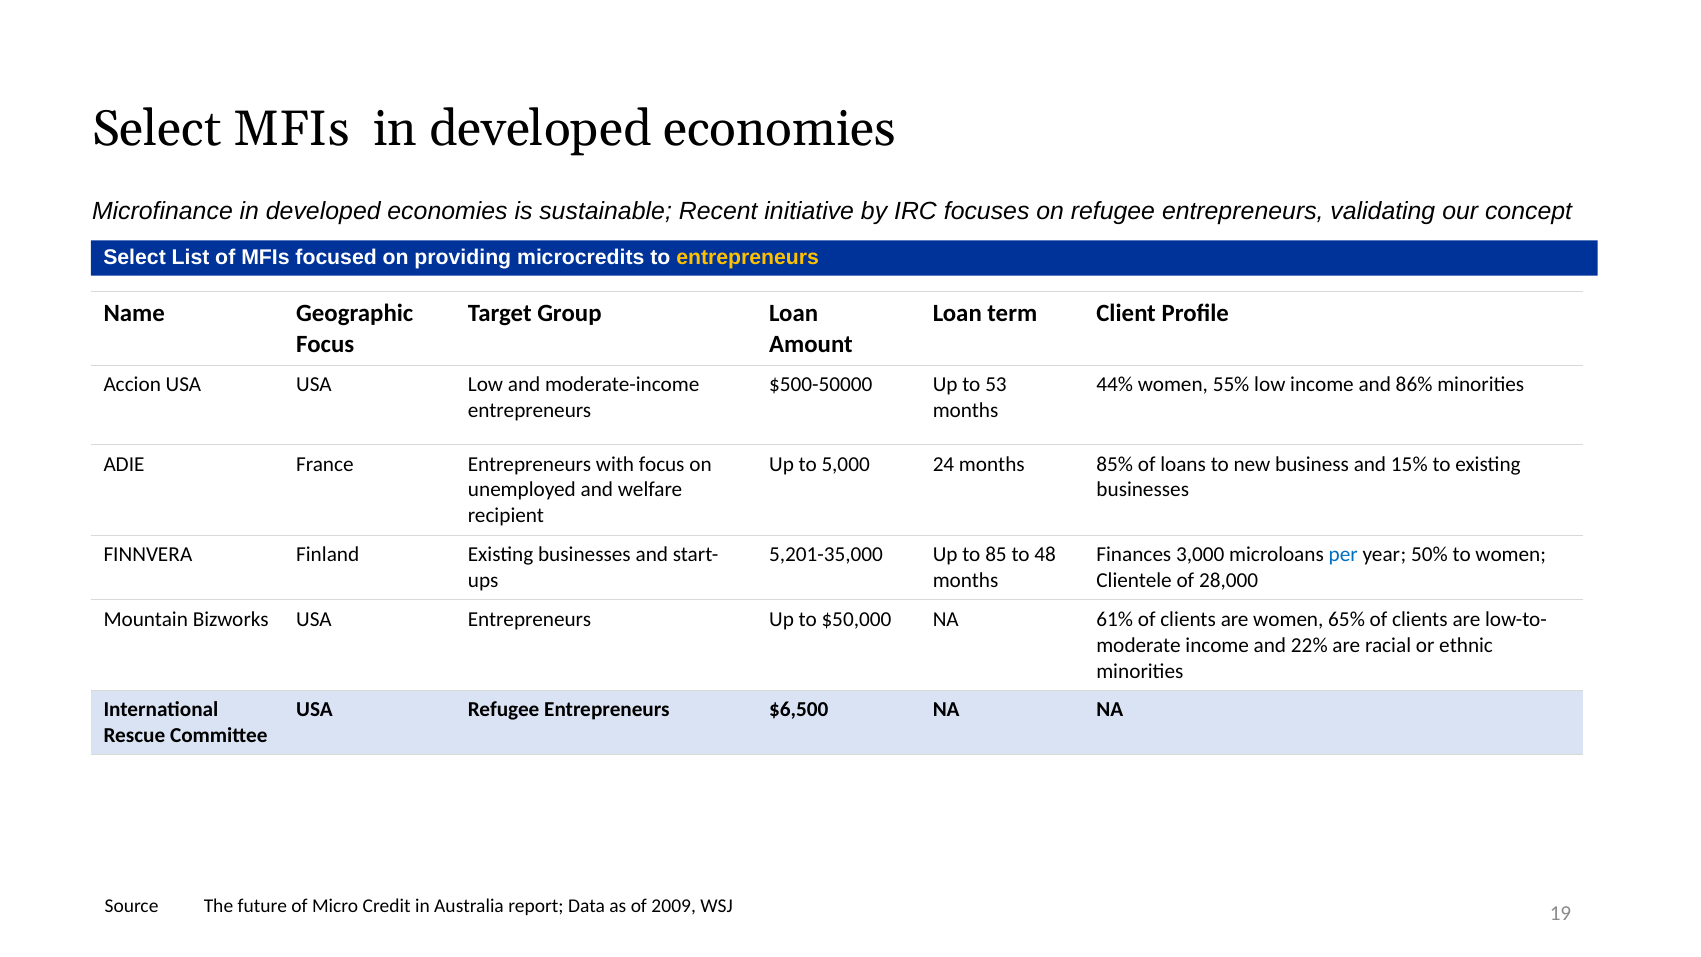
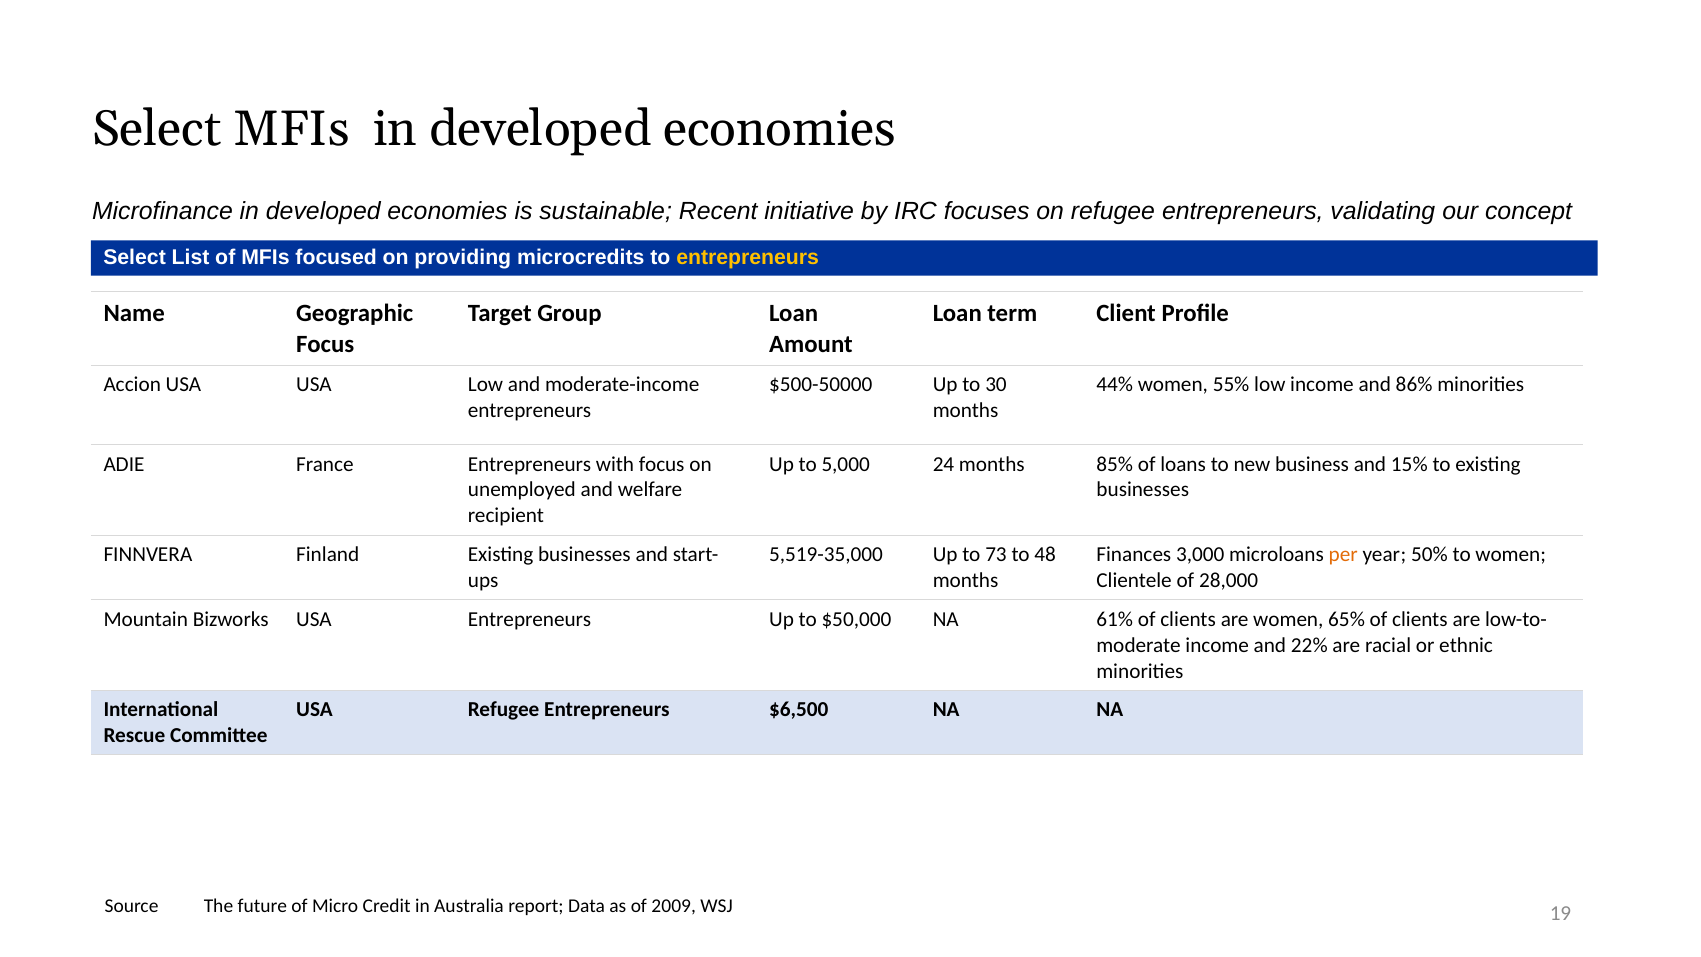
53: 53 -> 30 (996, 385)
5,201-35,000: 5,201-35,000 -> 5,519-35,000 (826, 554)
85: 85 -> 73 (996, 554)
per colour: blue -> orange (1343, 554)
